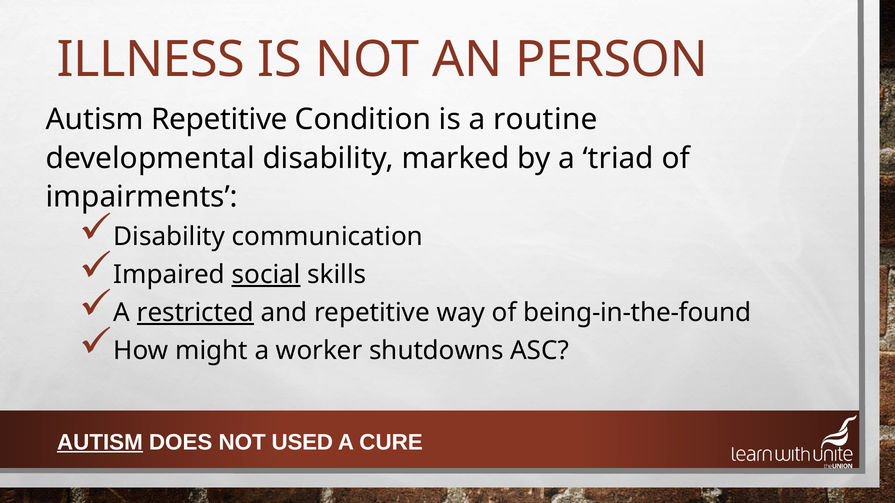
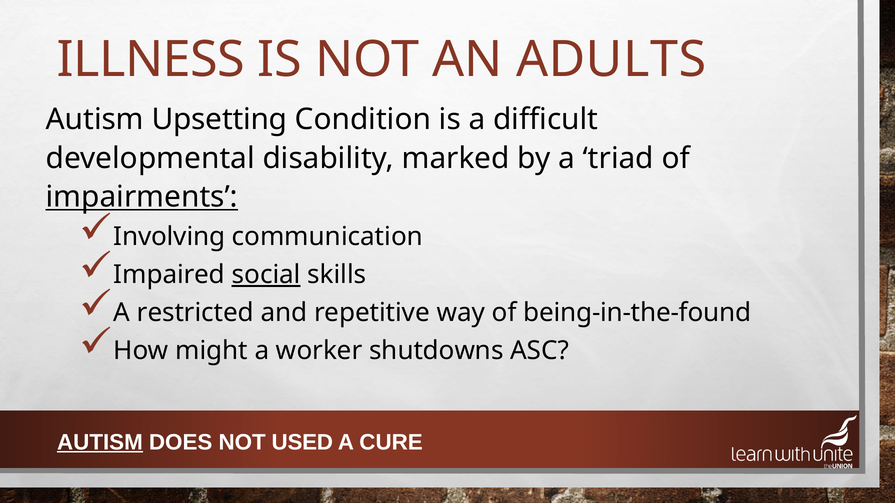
PERSON: PERSON -> ADULTS (611, 60)
Autism Repetitive: Repetitive -> Upsetting (219, 120)
routine: routine -> difficult (546, 120)
impairments underline: none -> present (142, 197)
Disability: Disability -> Involving (169, 237)
restricted underline: present -> none (195, 313)
